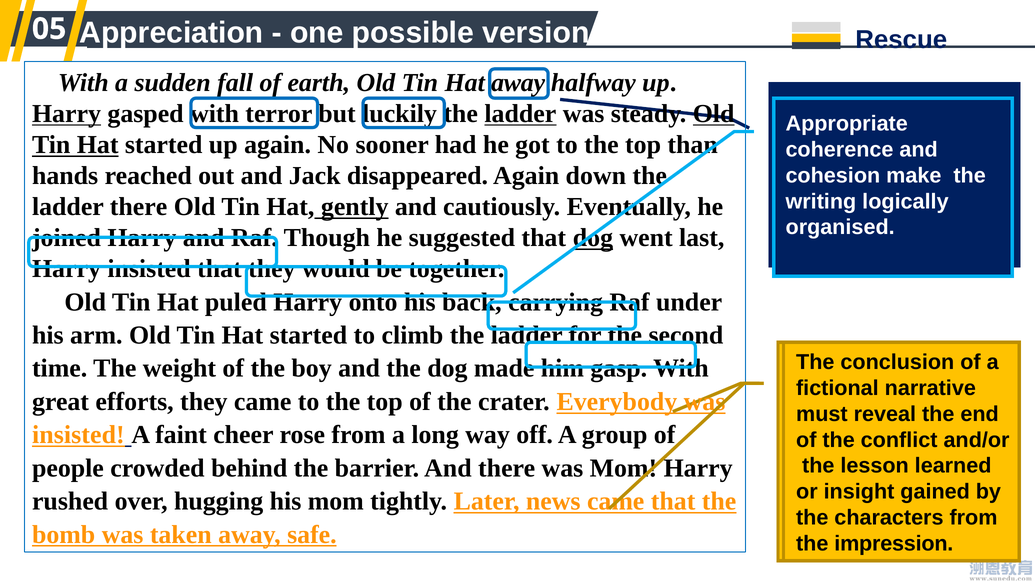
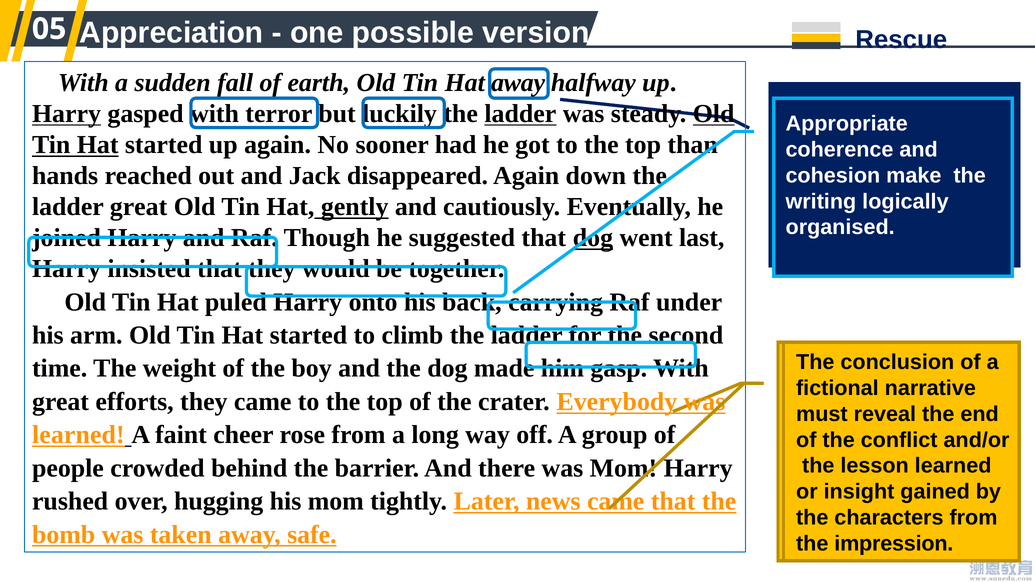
ladder there: there -> great (139, 207)
insisted: insisted -> learned (78, 435)
